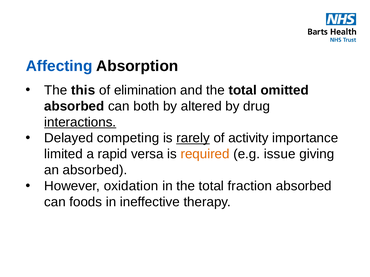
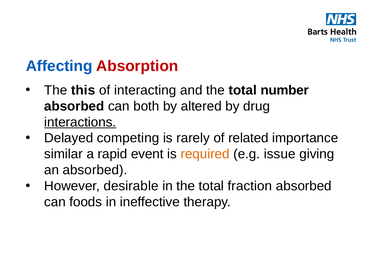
Absorption colour: black -> red (137, 66)
elimination: elimination -> interacting (145, 90)
omitted: omitted -> number (285, 90)
rarely underline: present -> none (193, 138)
activity: activity -> related (248, 138)
limited: limited -> similar (63, 154)
versa: versa -> event (147, 154)
oxidation: oxidation -> desirable (131, 186)
